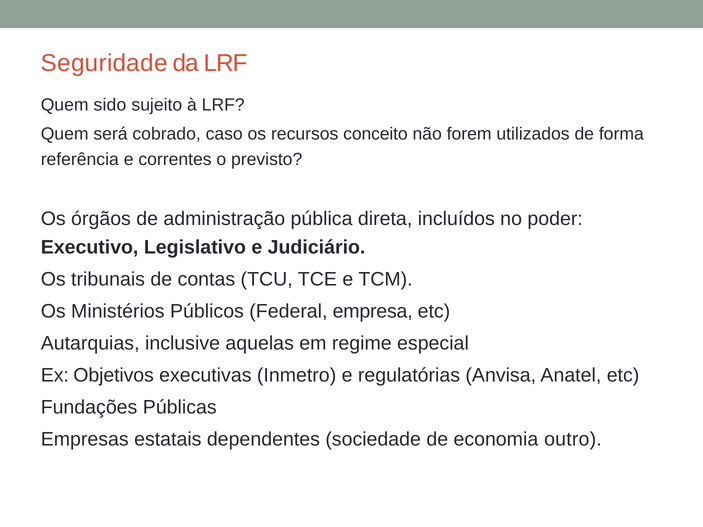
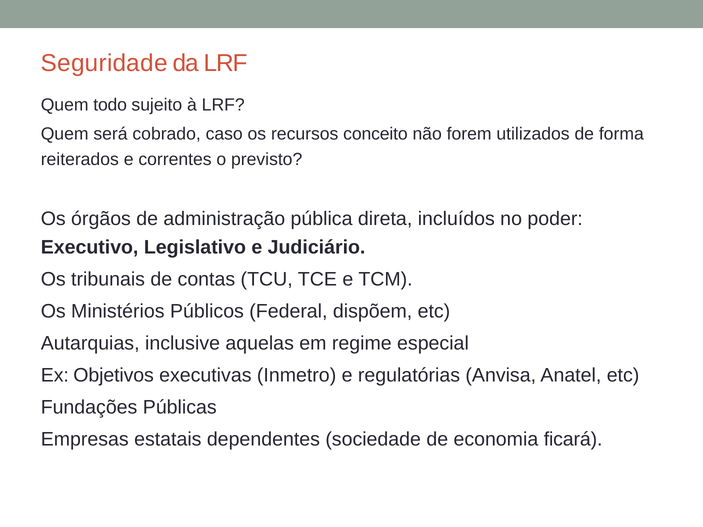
sido: sido -> todo (110, 105)
referência: referência -> reiterados (80, 159)
empresa: empresa -> dispõem (373, 311)
outro: outro -> ficará (573, 439)
